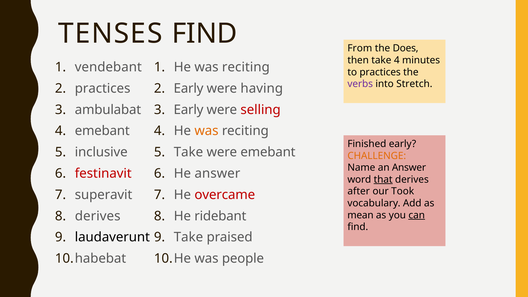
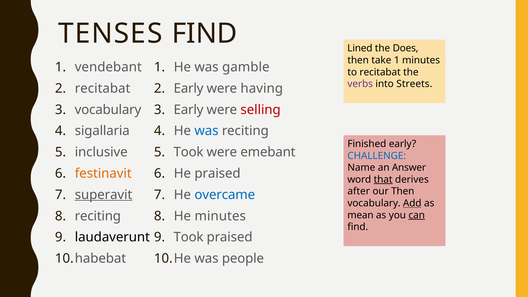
From: From -> Lined (360, 48)
take 4: 4 -> 1 (397, 60)
reciting: reciting -> gamble (246, 67)
to practices: practices -> recitabat (380, 72)
Stretch: Stretch -> Streets (414, 84)
practices: practices -> recitabat (103, 88)
ambulabat: ambulabat -> vocabulary (108, 110)
emebant: emebant -> sigallaria (102, 131)
was colour: orange -> blue (206, 131)
5 Take: Take -> Took (189, 152)
CHALLENGE colour: orange -> blue (377, 156)
festinavit colour: red -> orange (103, 173)
He answer: answer -> praised (218, 173)
our Took: Took -> Then (403, 191)
superavit underline: none -> present (104, 195)
overcame colour: red -> blue (225, 195)
Add underline: none -> present (412, 203)
He ridebant: ridebant -> minutes (220, 216)
derives: derives -> reciting (98, 216)
Take: Take -> Took (189, 237)
